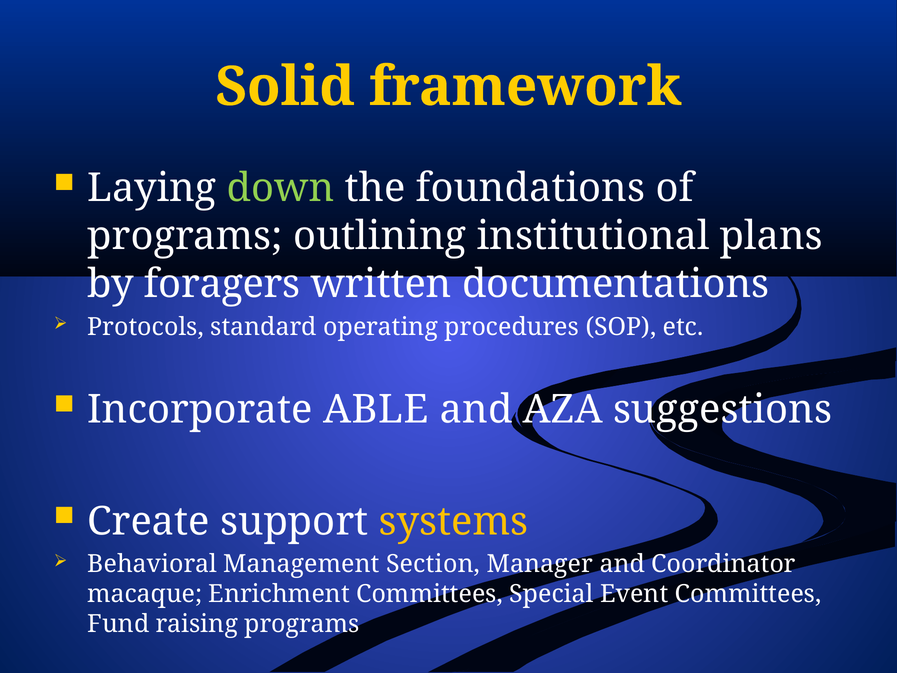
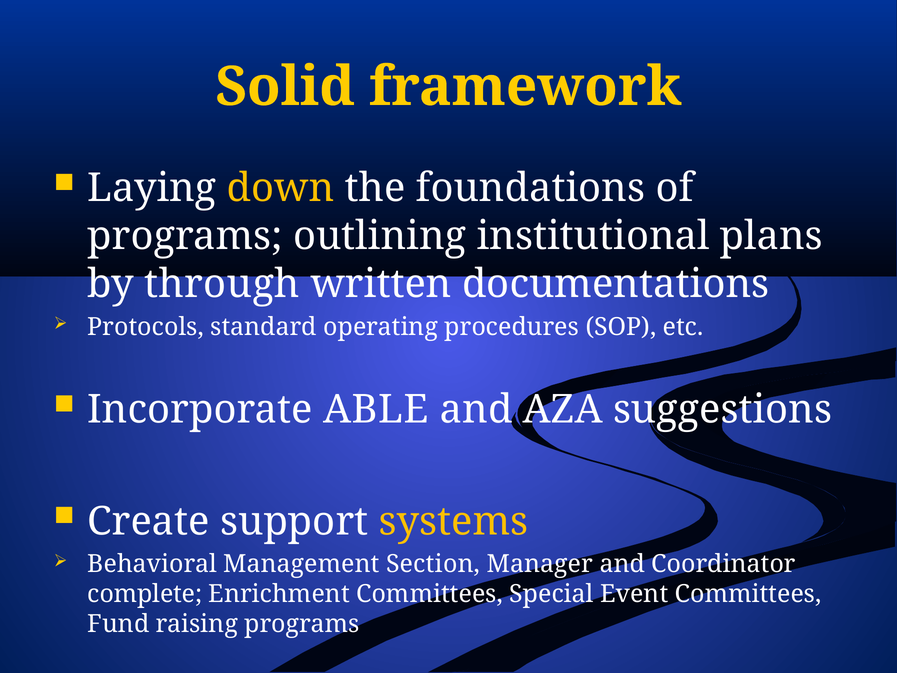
down colour: light green -> yellow (281, 188)
foragers: foragers -> through (222, 284)
macaque: macaque -> complete (145, 594)
